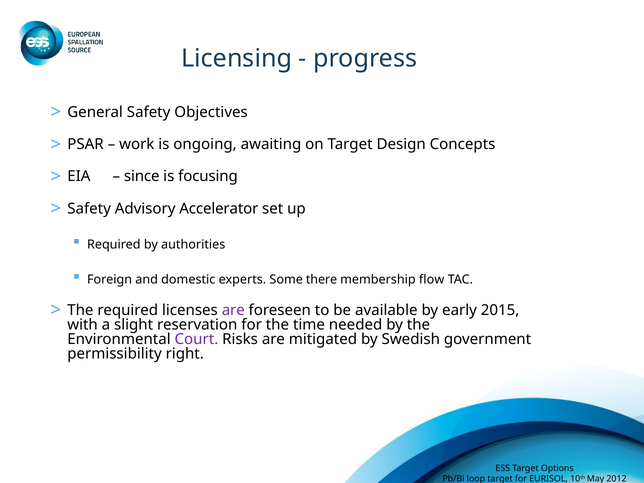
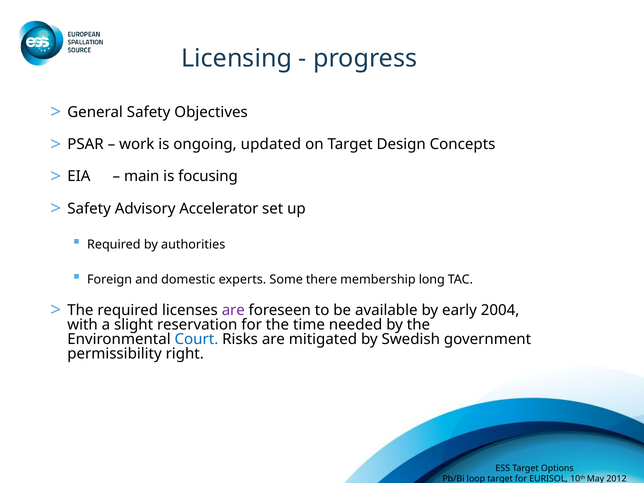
awaiting: awaiting -> updated (271, 144)
since: since -> main (142, 176)
flow: flow -> long (432, 279)
2015: 2015 -> 2004 (500, 310)
Court colour: purple -> blue (196, 339)
